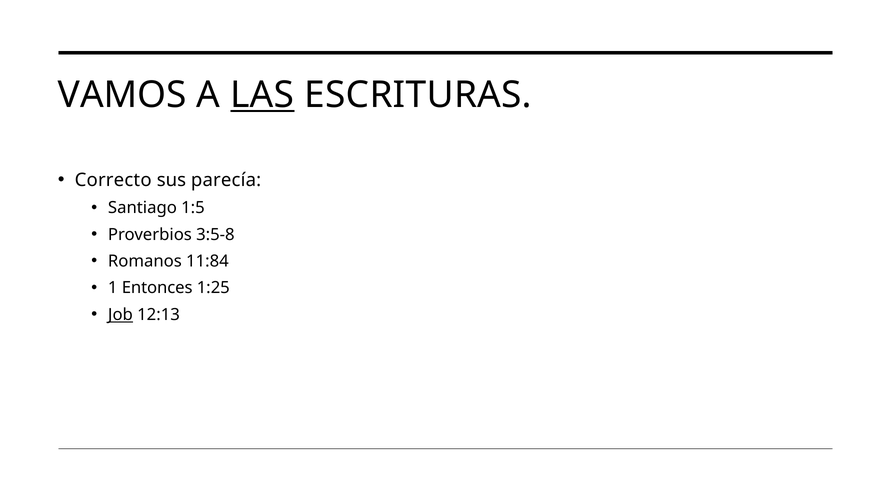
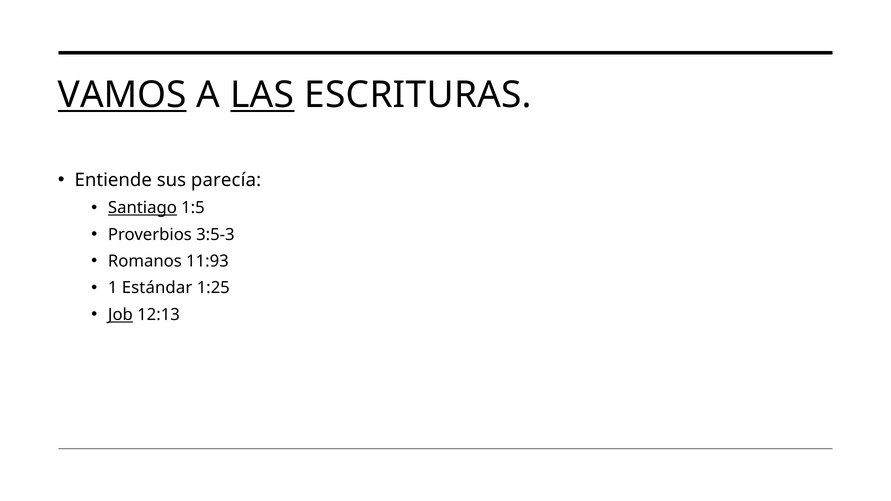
VAMOS underline: none -> present (122, 95)
Correcto: Correcto -> Entiende (113, 180)
Santiago underline: none -> present (142, 208)
3:5-8: 3:5-8 -> 3:5-3 (215, 235)
11:84: 11:84 -> 11:93 (207, 261)
Entonces: Entonces -> Estándar (157, 288)
